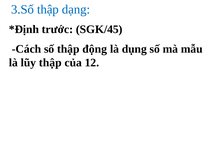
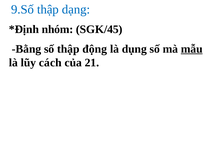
3.Số: 3.Số -> 9.Số (22, 9)
trước: trước -> nhóm (57, 29)
Cách: Cách -> Bằng (26, 49)
mẫu underline: none -> present (192, 49)
lũy thập: thập -> cách (50, 63)
12: 12 -> 21 (92, 63)
